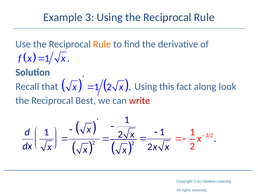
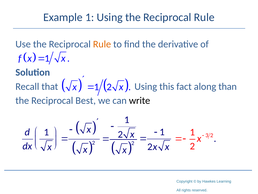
Example 3: 3 -> 1 (90, 17)
look: look -> than (228, 86)
write colour: red -> black (140, 100)
